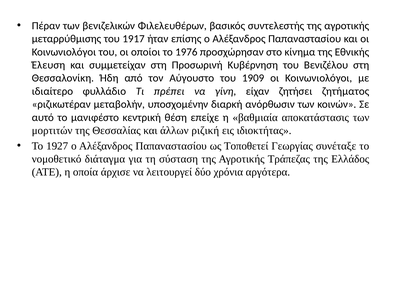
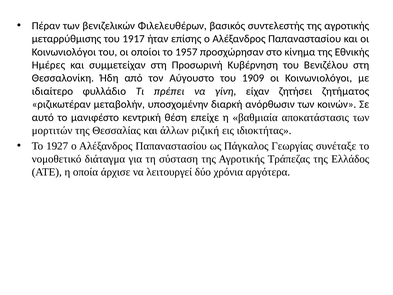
1976: 1976 -> 1957 (186, 52)
Έλευση: Έλευση -> Ημέρες (48, 65)
Τοποθετεί: Τοποθετεί -> Πάγκαλος (246, 146)
